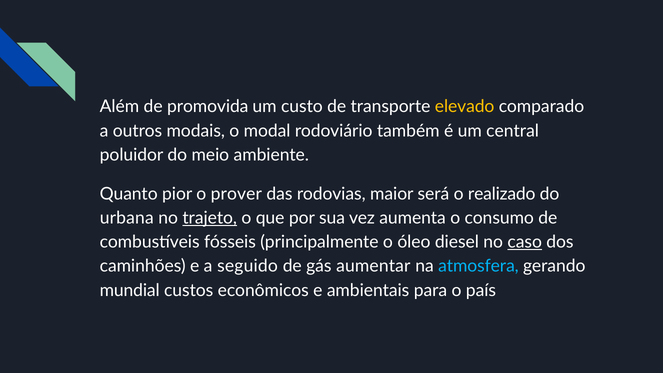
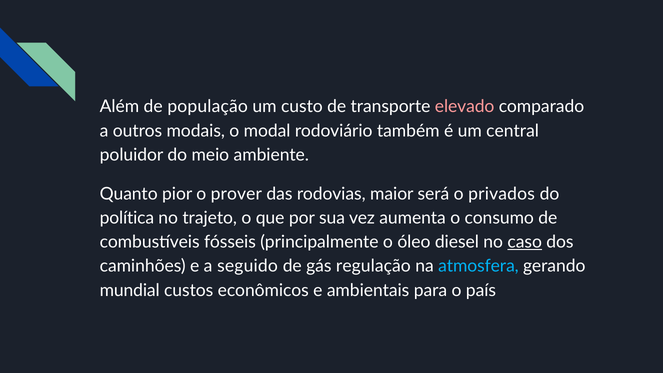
promovida: promovida -> população (208, 107)
elevado colour: yellow -> pink (465, 107)
realizado: realizado -> privados (502, 194)
urbana: urbana -> política (127, 218)
trajeto underline: present -> none (210, 218)
aumentar: aumentar -> regulação (373, 266)
